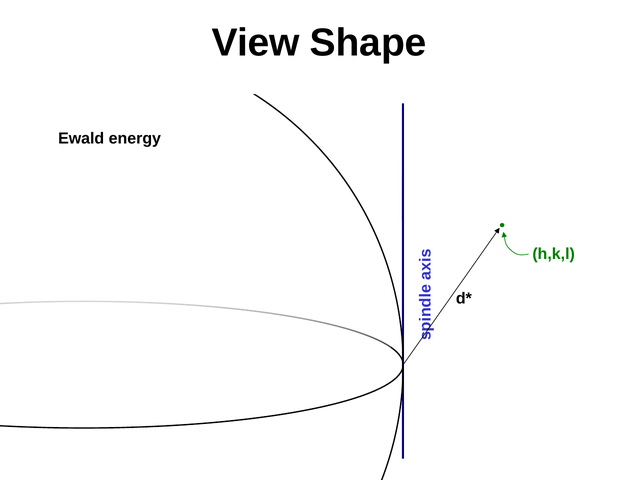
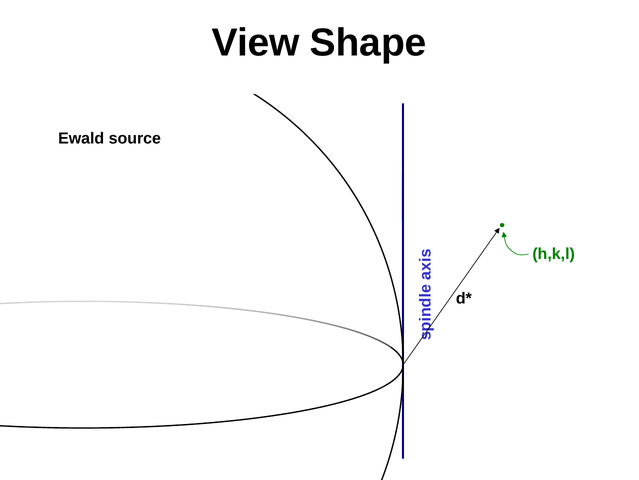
energy: energy -> source (135, 138)
